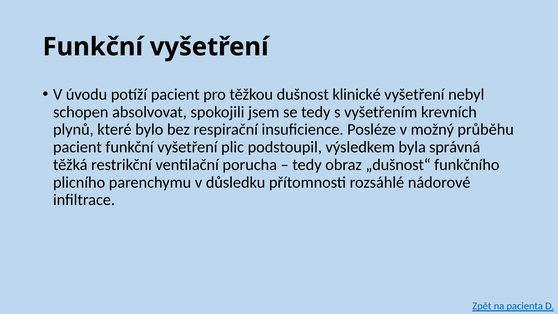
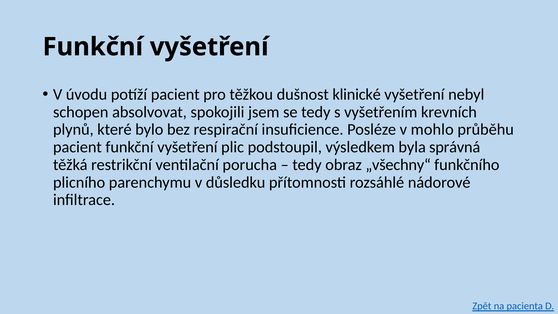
možný: možný -> mohlo (432, 130)
„dušnost“: „dušnost“ -> „všechny“ (398, 165)
